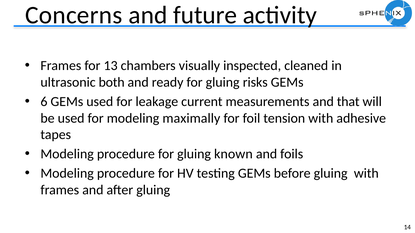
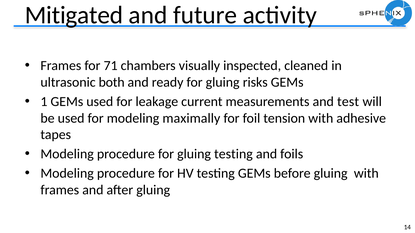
Concerns: Concerns -> Mitigated (74, 15)
13: 13 -> 71 (111, 66)
6: 6 -> 1 (44, 102)
that: that -> test (348, 102)
gluing known: known -> testing (233, 154)
